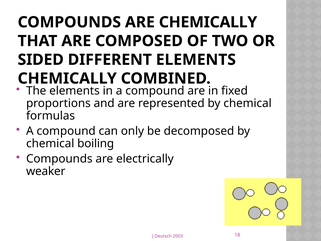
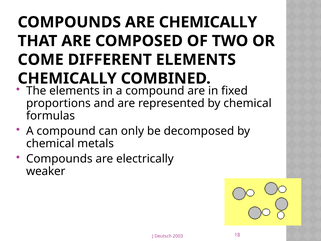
SIDED: SIDED -> COME (41, 60)
boiling: boiling -> metals (96, 143)
